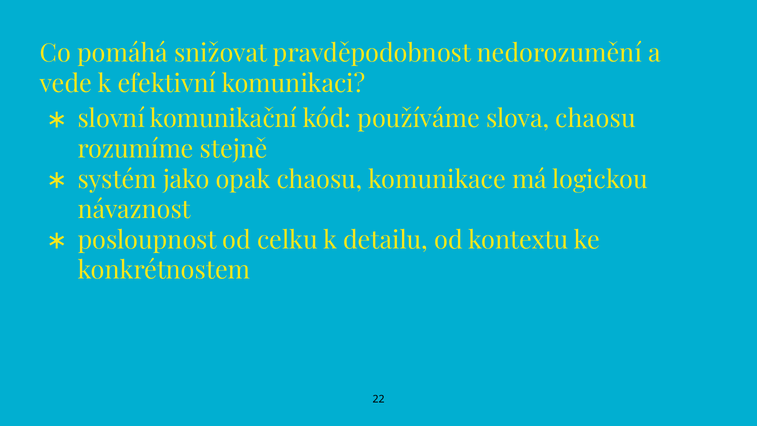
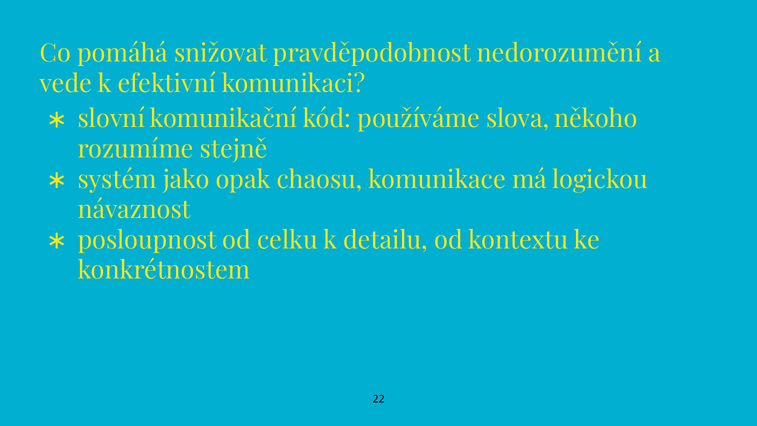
slova chaosu: chaosu -> někoho (596, 119)
